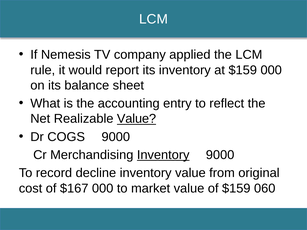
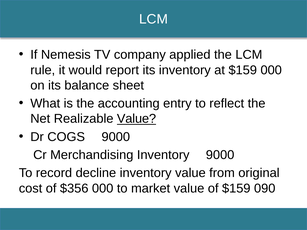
Inventory underline: present -> none (163, 155)
$167: $167 -> $356 (74, 189)
060: 060 -> 090 (265, 189)
